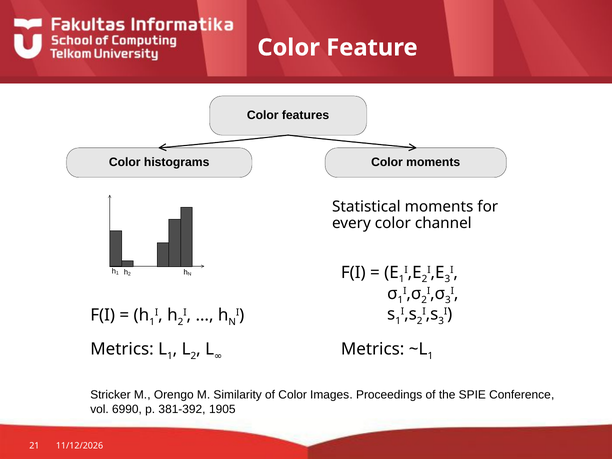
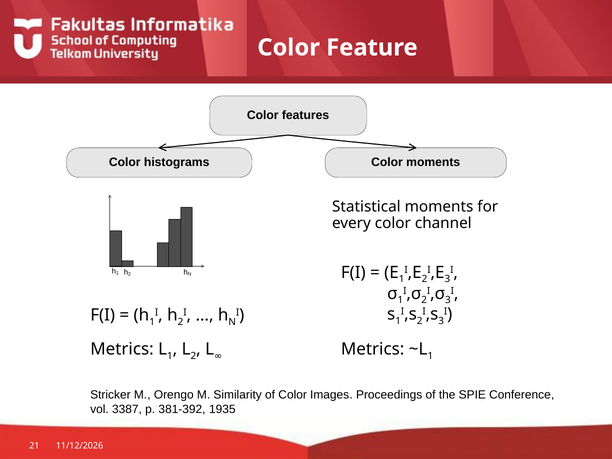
6990: 6990 -> 3387 (127, 409)
1905: 1905 -> 1935 (222, 409)
